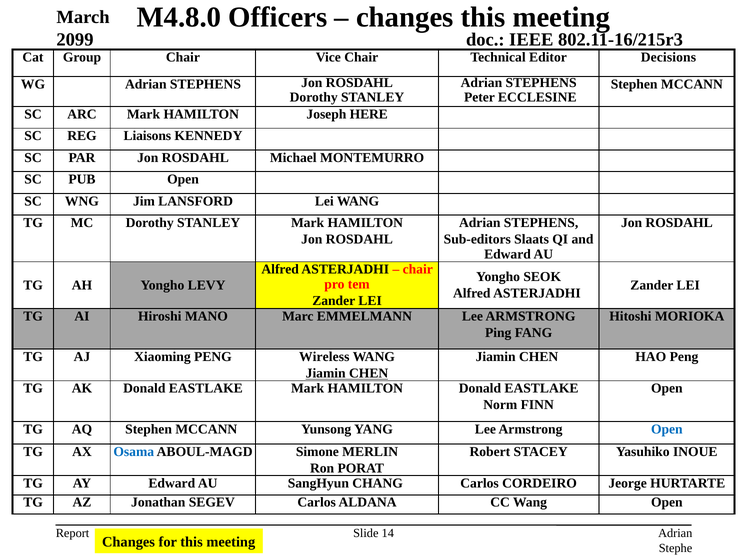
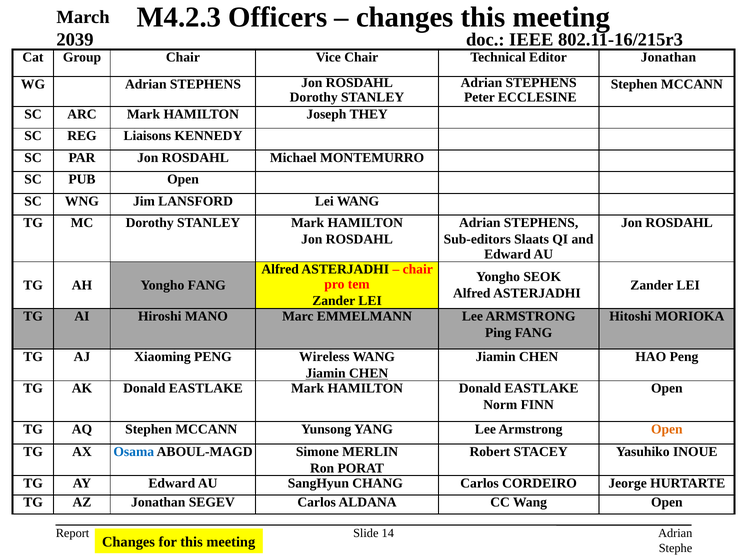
M4.8.0: M4.8.0 -> M4.2.3 (179, 17)
2099: 2099 -> 2039 (75, 40)
Editor Decisions: Decisions -> Jonathan (668, 57)
HERE: HERE -> THEY (369, 114)
Yongho LEVY: LEVY -> FANG (207, 285)
Open colour: blue -> orange (667, 429)
